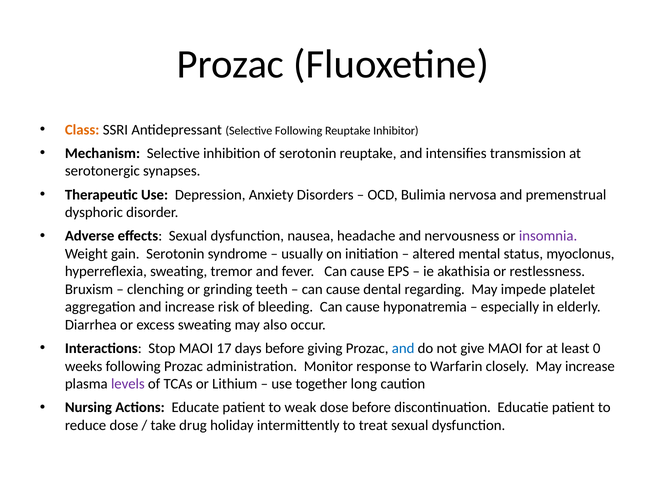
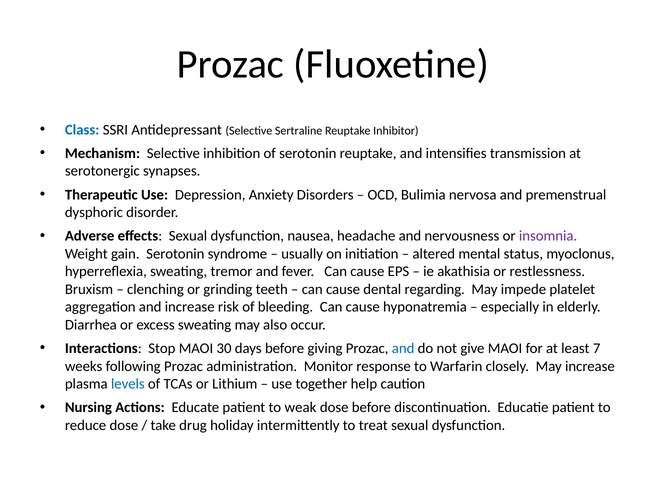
Class colour: orange -> blue (82, 130)
Selective Following: Following -> Sertraline (299, 131)
17: 17 -> 30 (224, 349)
0: 0 -> 7 (597, 349)
levels colour: purple -> blue (128, 384)
long: long -> help (364, 384)
